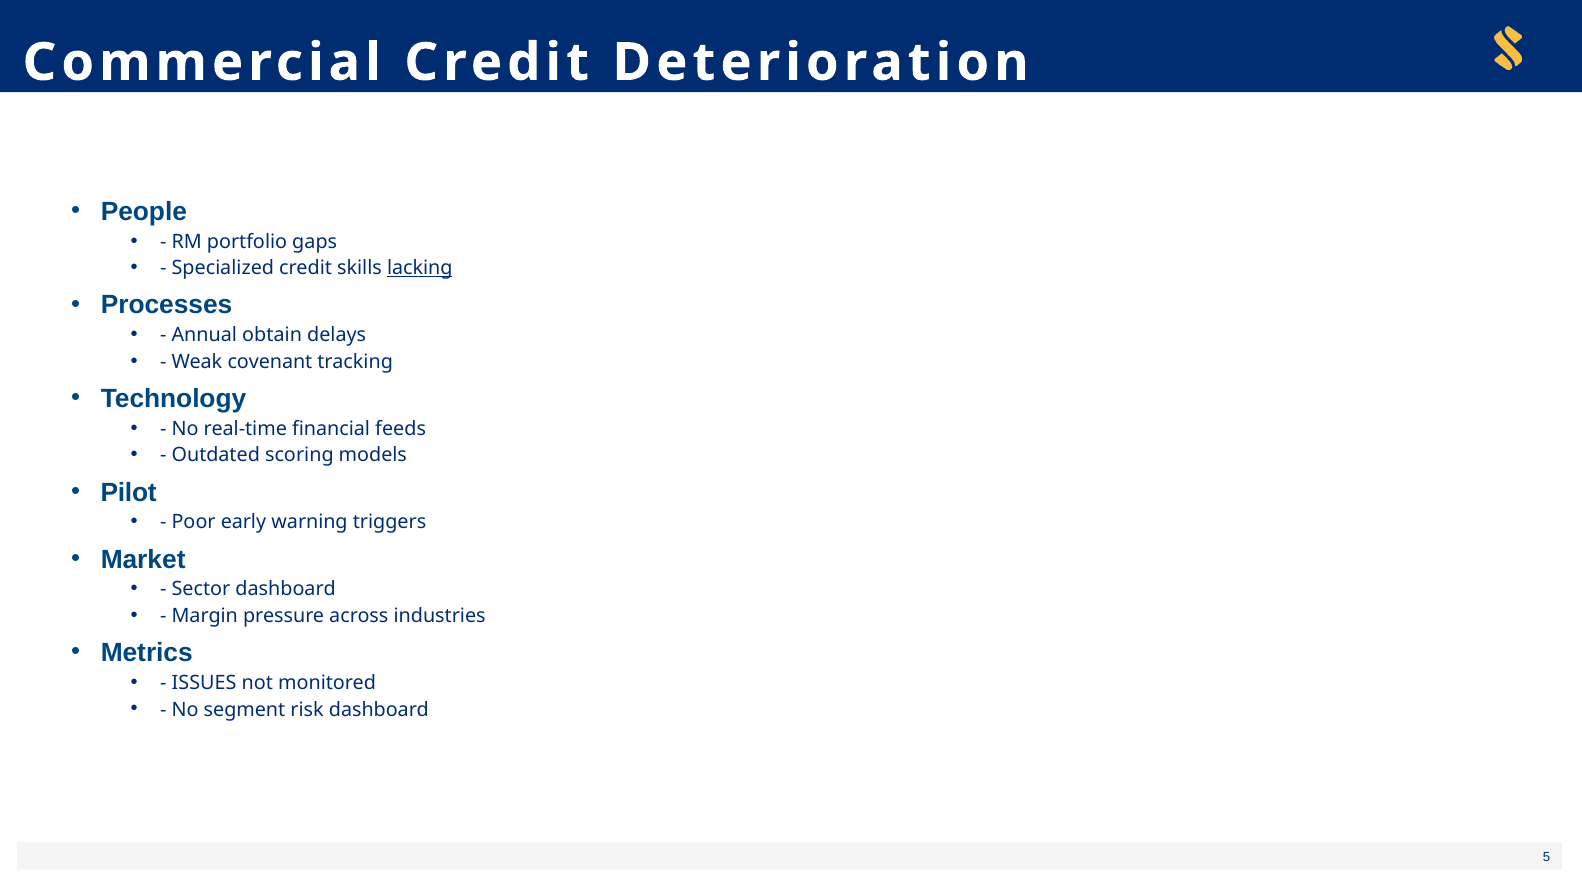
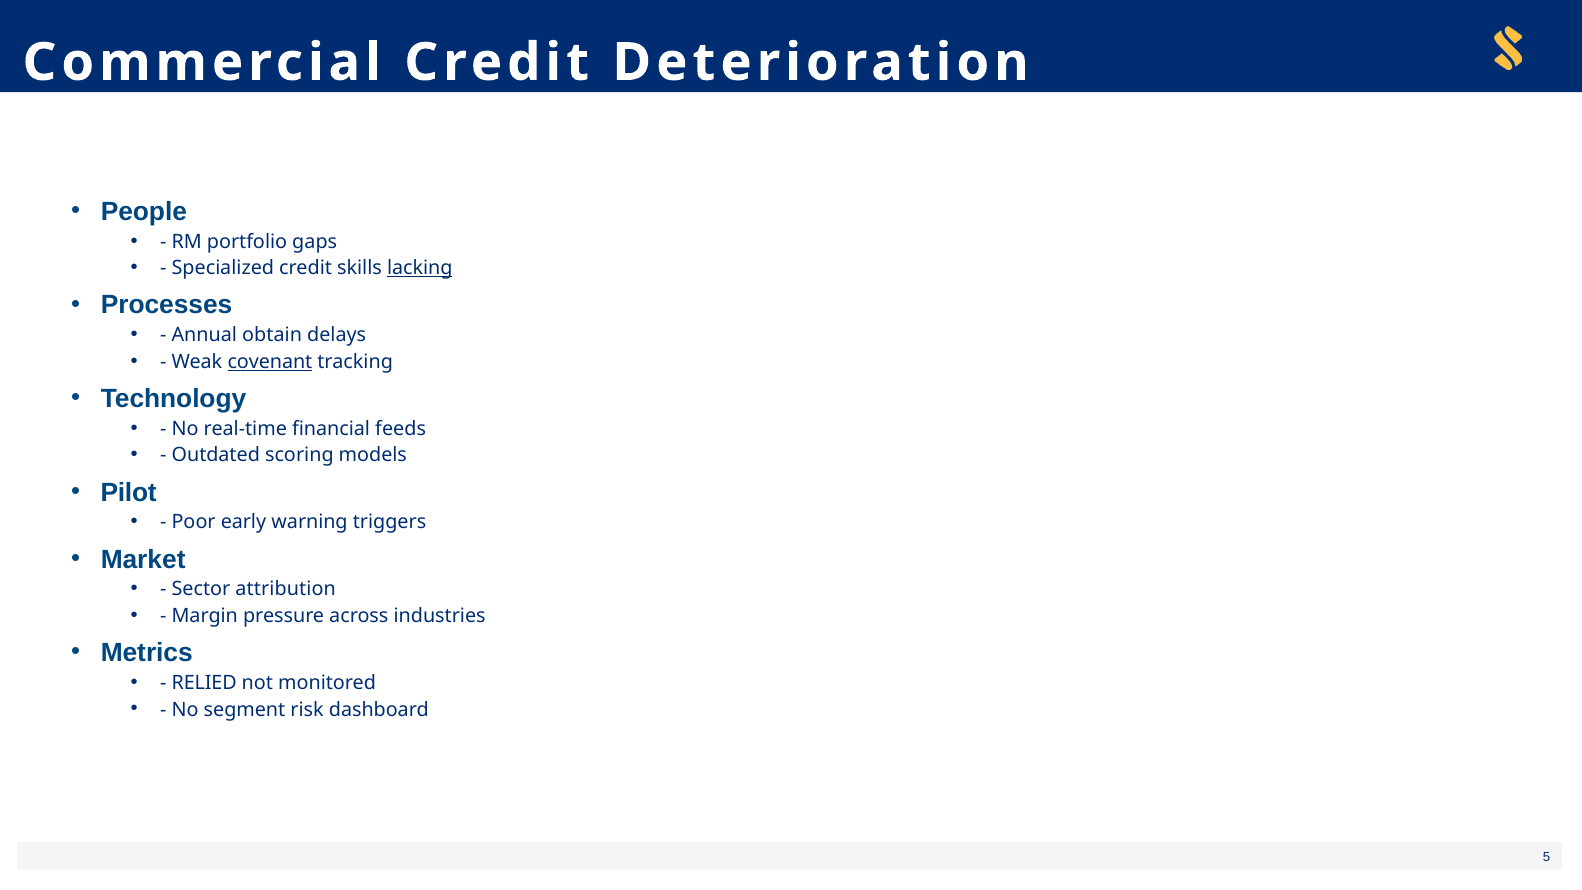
covenant underline: none -> present (270, 362)
Sector dashboard: dashboard -> attribution (286, 589)
ISSUES: ISSUES -> RELIED (204, 683)
